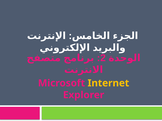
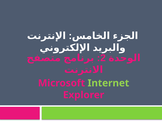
Internet colour: yellow -> light green (108, 83)
